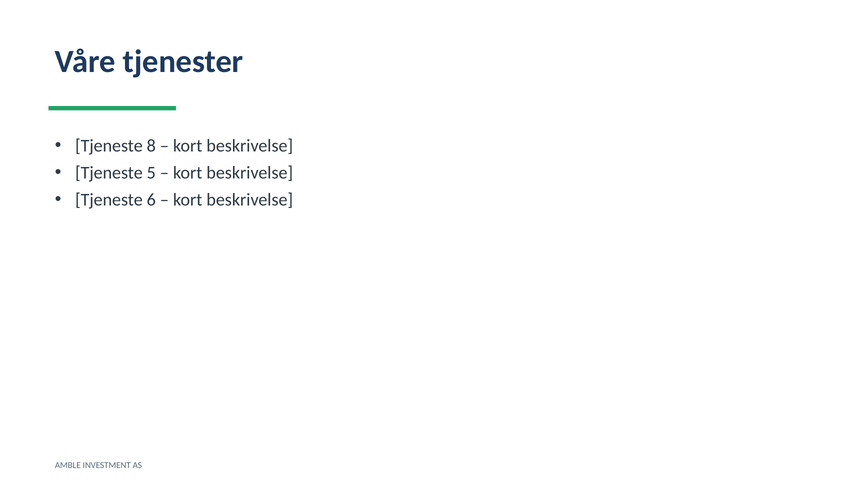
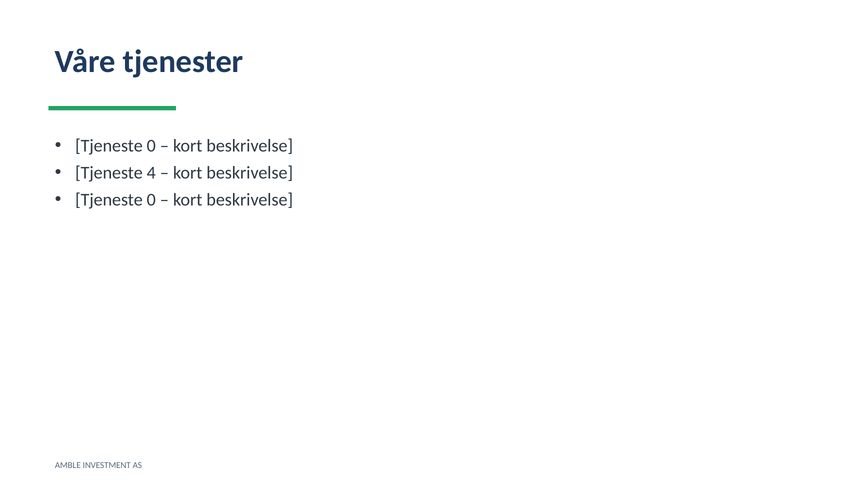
8: 8 -> 0 (151, 146)
5: 5 -> 4 (151, 173)
6: 6 -> 0 (151, 200)
